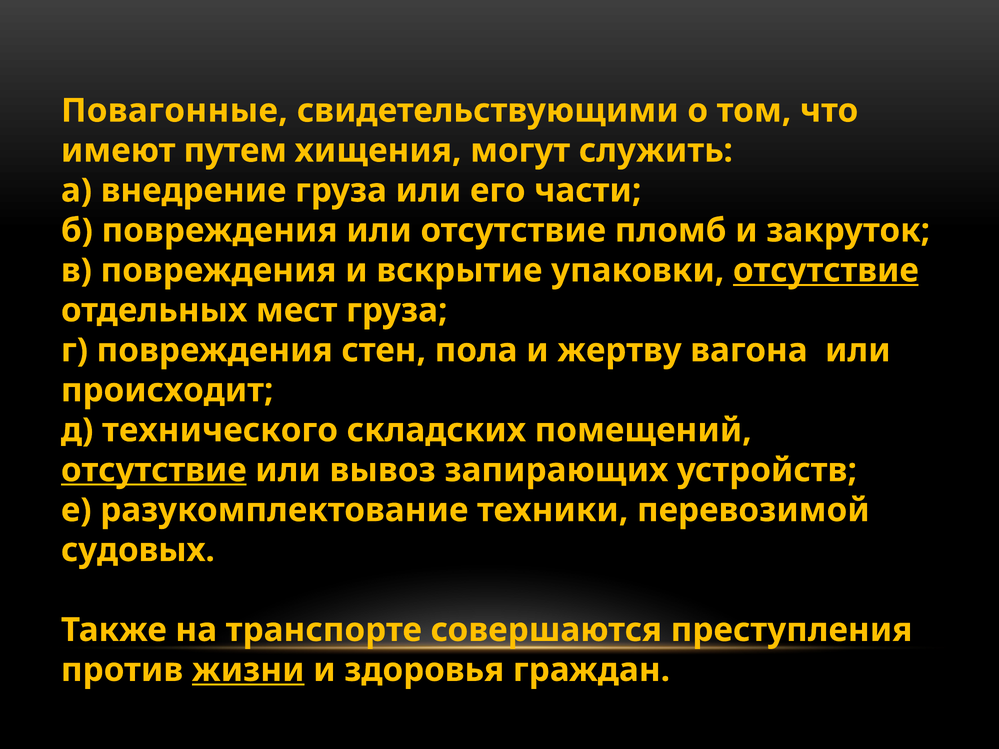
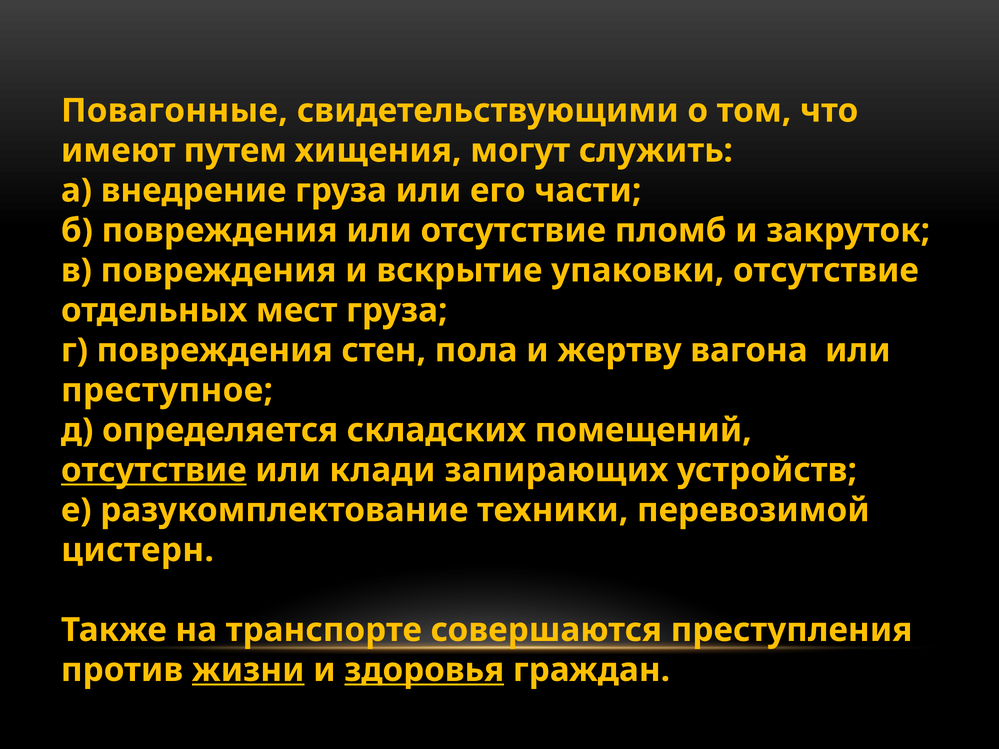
отсутствие underline: present -> none (826, 271)
происходит: происходит -> преступное (167, 390)
технического: технического -> определяется (220, 430)
вывоз: вывоз -> клади (382, 470)
судовых: судовых -> цистерн (138, 550)
здоровья underline: none -> present (424, 670)
